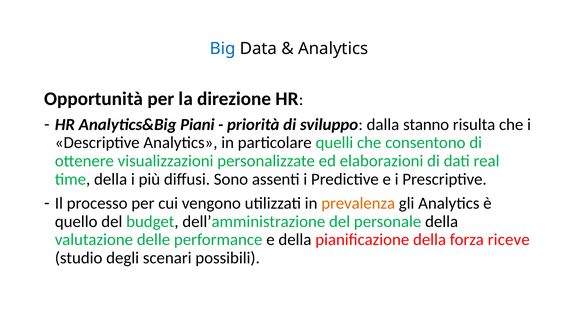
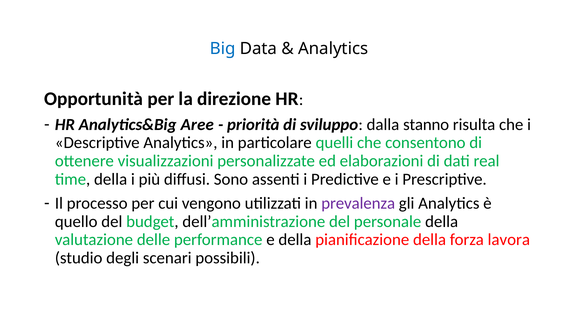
Piani: Piani -> Aree (197, 125)
prevalenza colour: orange -> purple (358, 203)
riceve: riceve -> lavora (509, 240)
